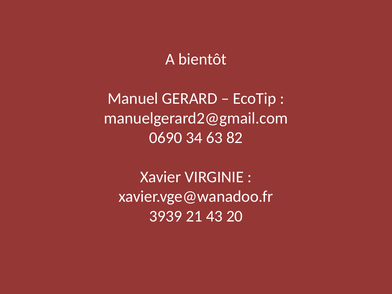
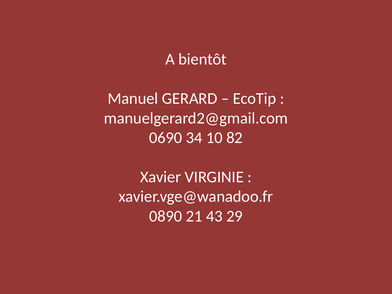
63: 63 -> 10 (214, 138)
3939: 3939 -> 0890 (166, 216)
20: 20 -> 29 (235, 216)
